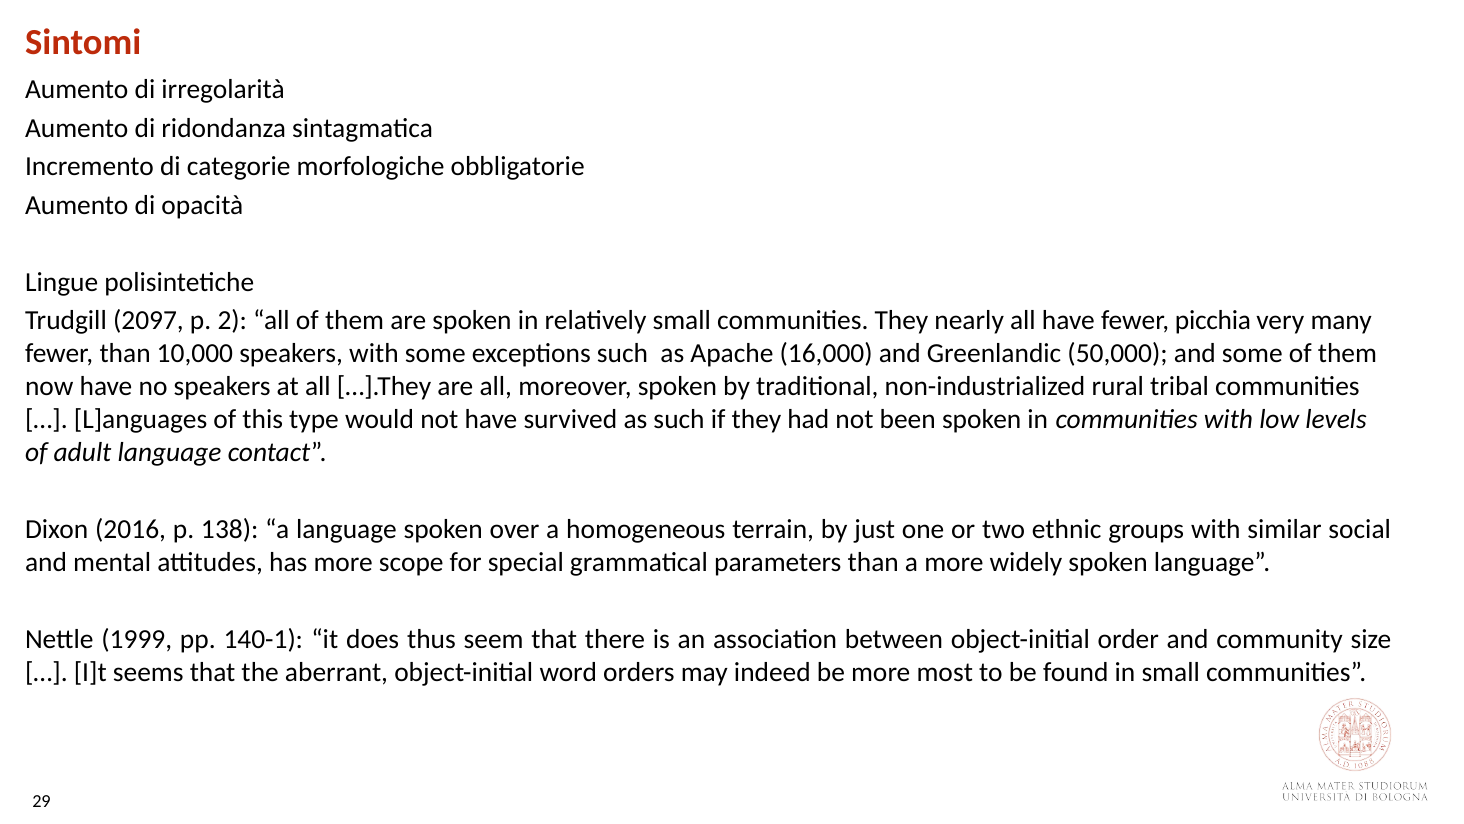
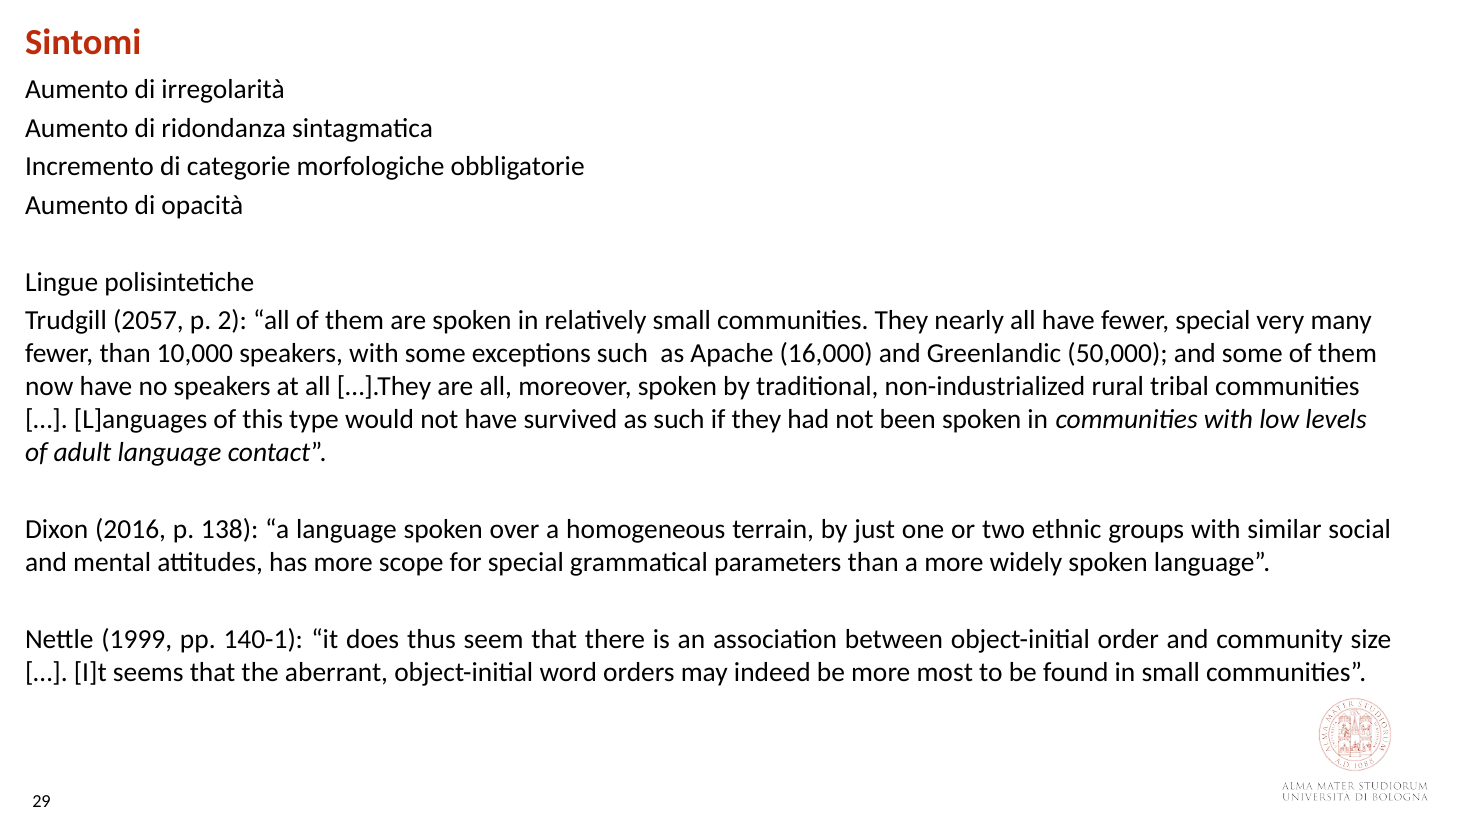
2097: 2097 -> 2057 (148, 320)
fewer picchia: picchia -> special (1213, 320)
